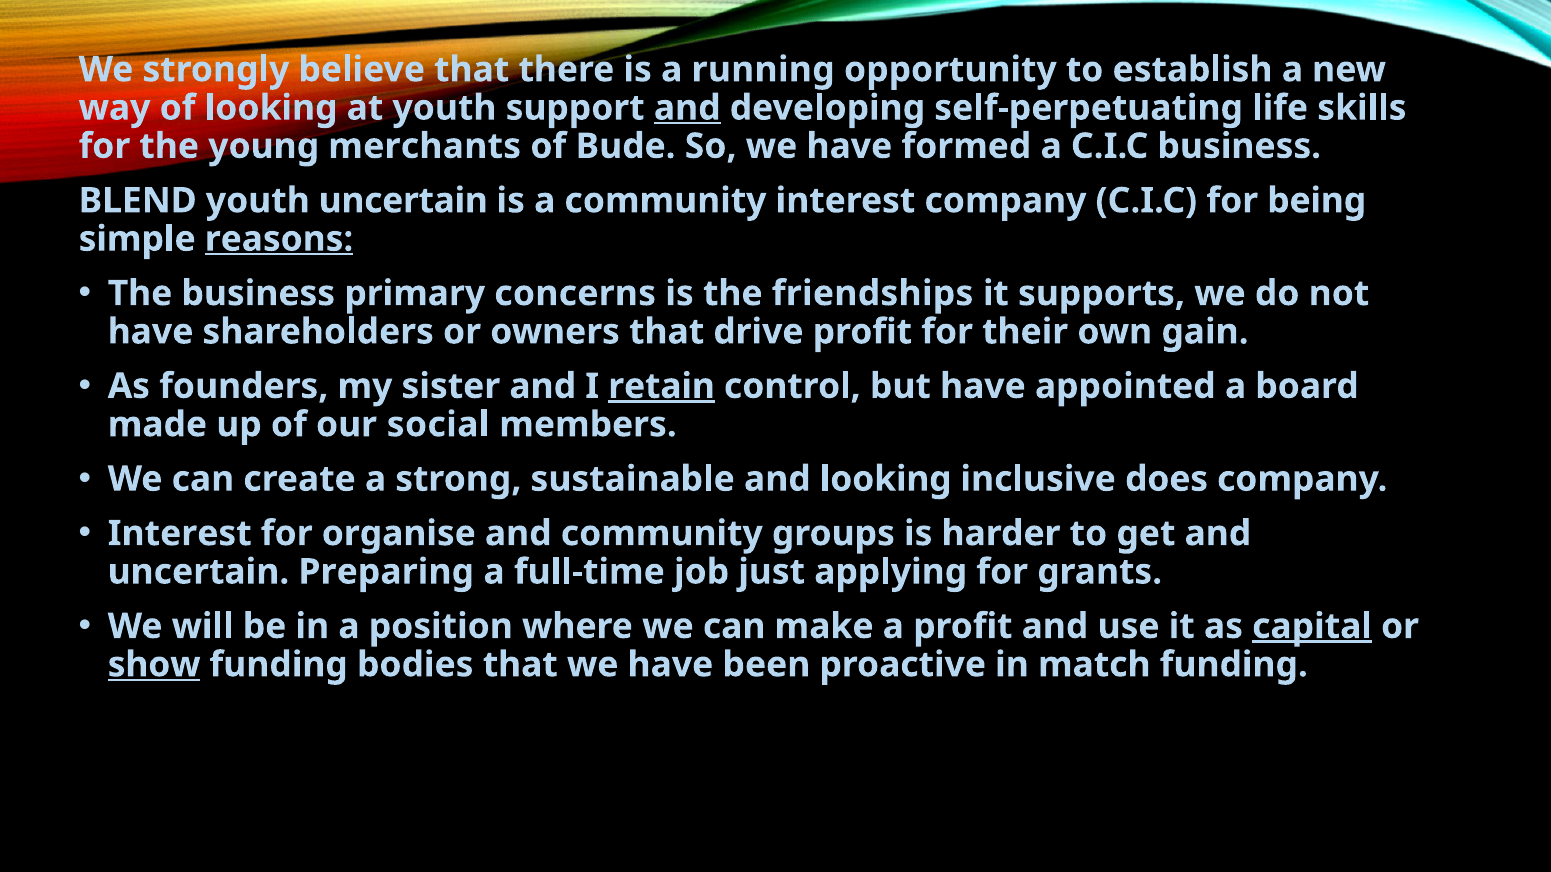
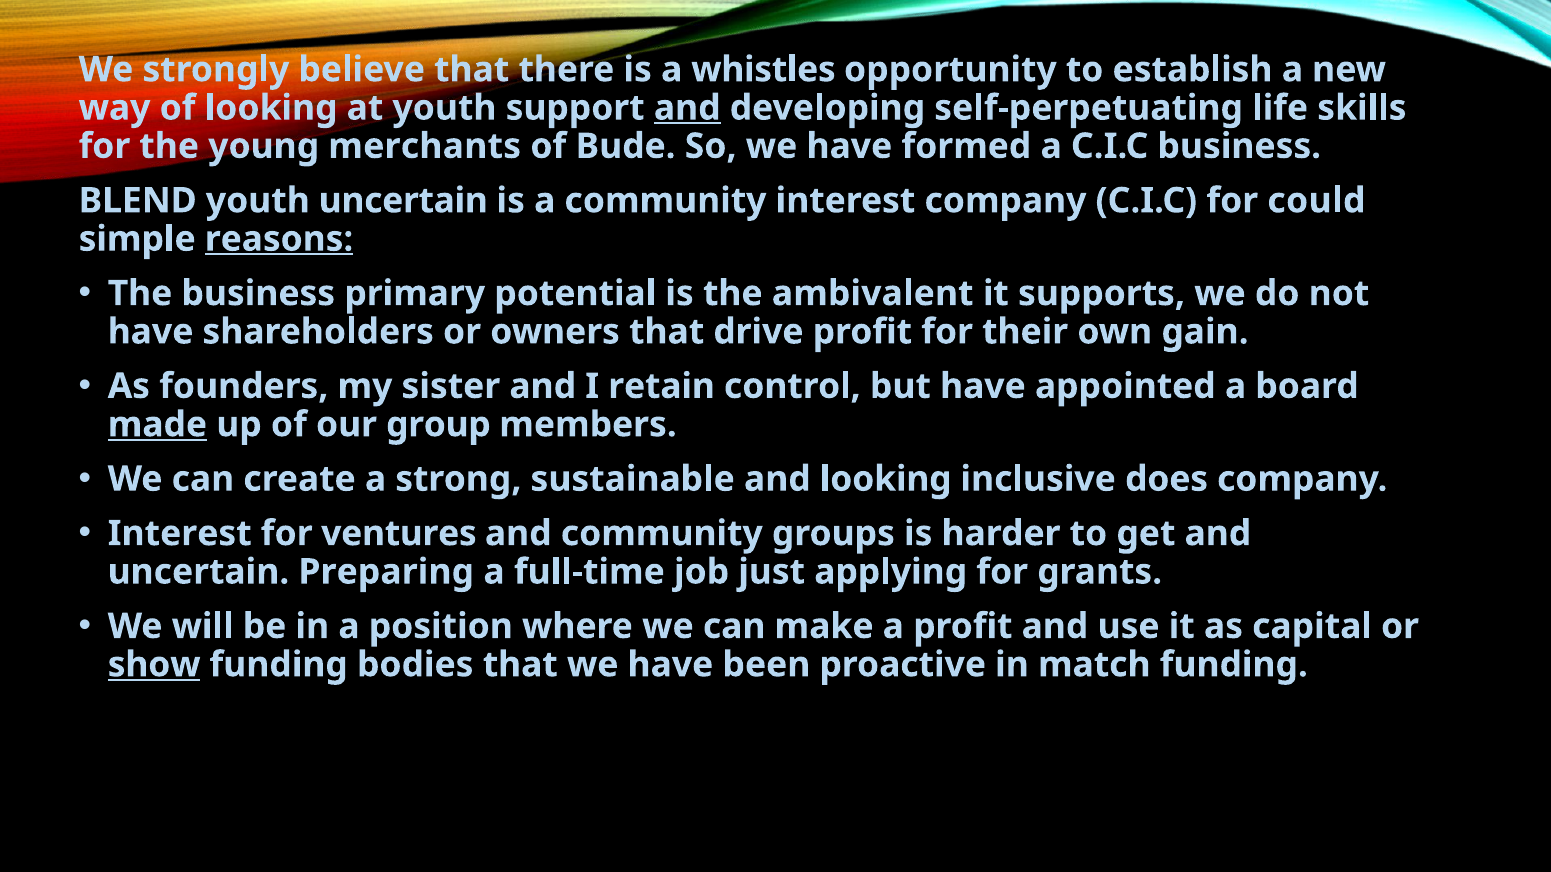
running: running -> whistles (763, 70)
being: being -> could (1316, 201)
concerns: concerns -> potential (575, 294)
friendships: friendships -> ambivalent (873, 294)
retain underline: present -> none (662, 386)
made underline: none -> present (157, 425)
social: social -> group (438, 425)
organise: organise -> ventures (399, 534)
capital underline: present -> none (1312, 627)
